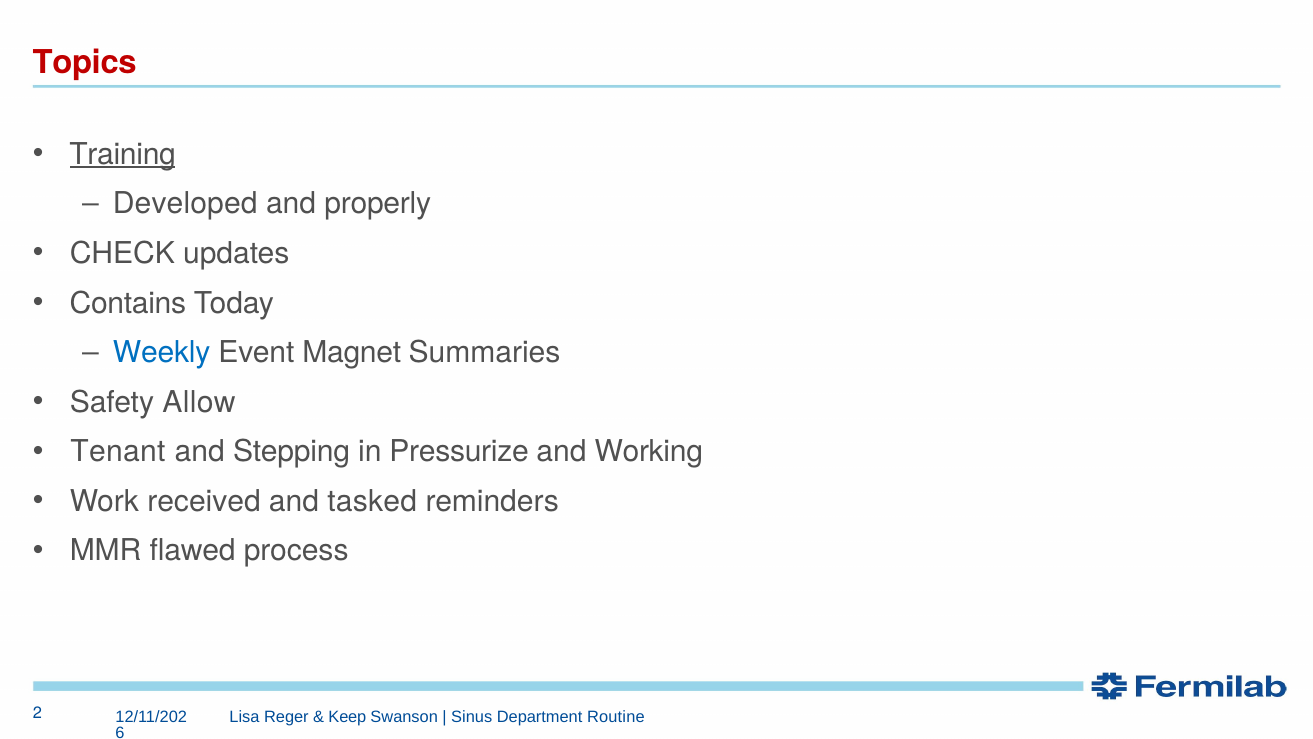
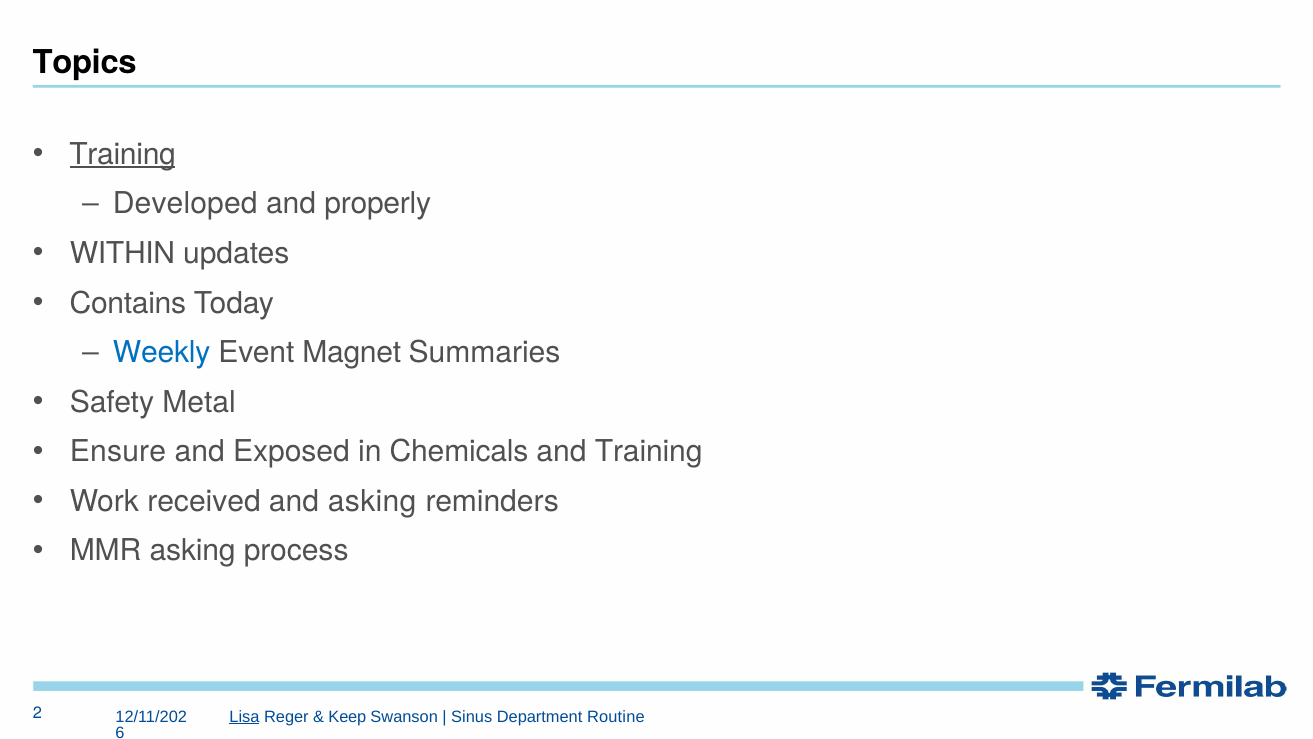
Topics colour: red -> black (85, 63)
CHECK: CHECK -> WITHIN (122, 253)
Allow: Allow -> Metal (199, 402)
Tenant: Tenant -> Ensure (118, 452)
Stepping: Stepping -> Exposed (291, 452)
Pressurize: Pressurize -> Chemicals (459, 452)
and Working: Working -> Training (649, 452)
and tasked: tasked -> asking (372, 501)
MMR flawed: flawed -> asking (193, 551)
Lisa underline: none -> present (244, 716)
